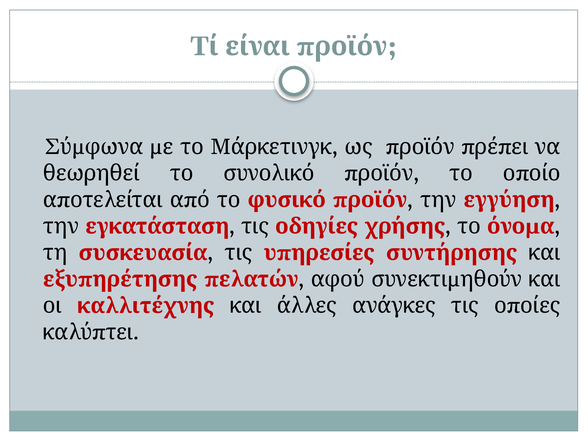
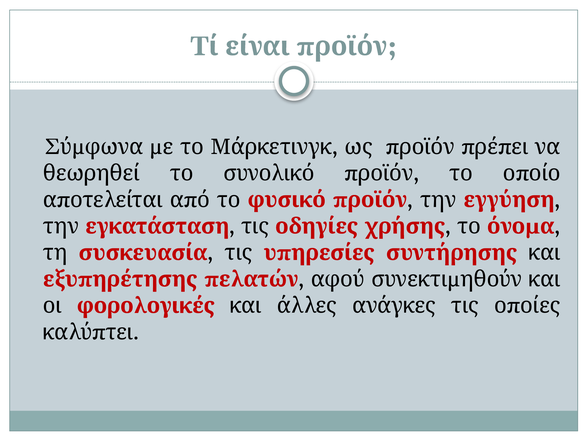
καλλιτέχνης: καλλιτέχνης -> φορολογικές (146, 306)
